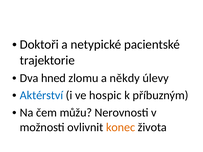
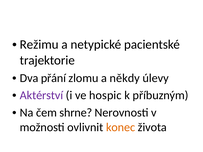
Doktoři: Doktoři -> Režimu (39, 45)
hned: hned -> přání (53, 78)
Aktérství colour: blue -> purple (41, 95)
můžu: můžu -> shrne (76, 113)
